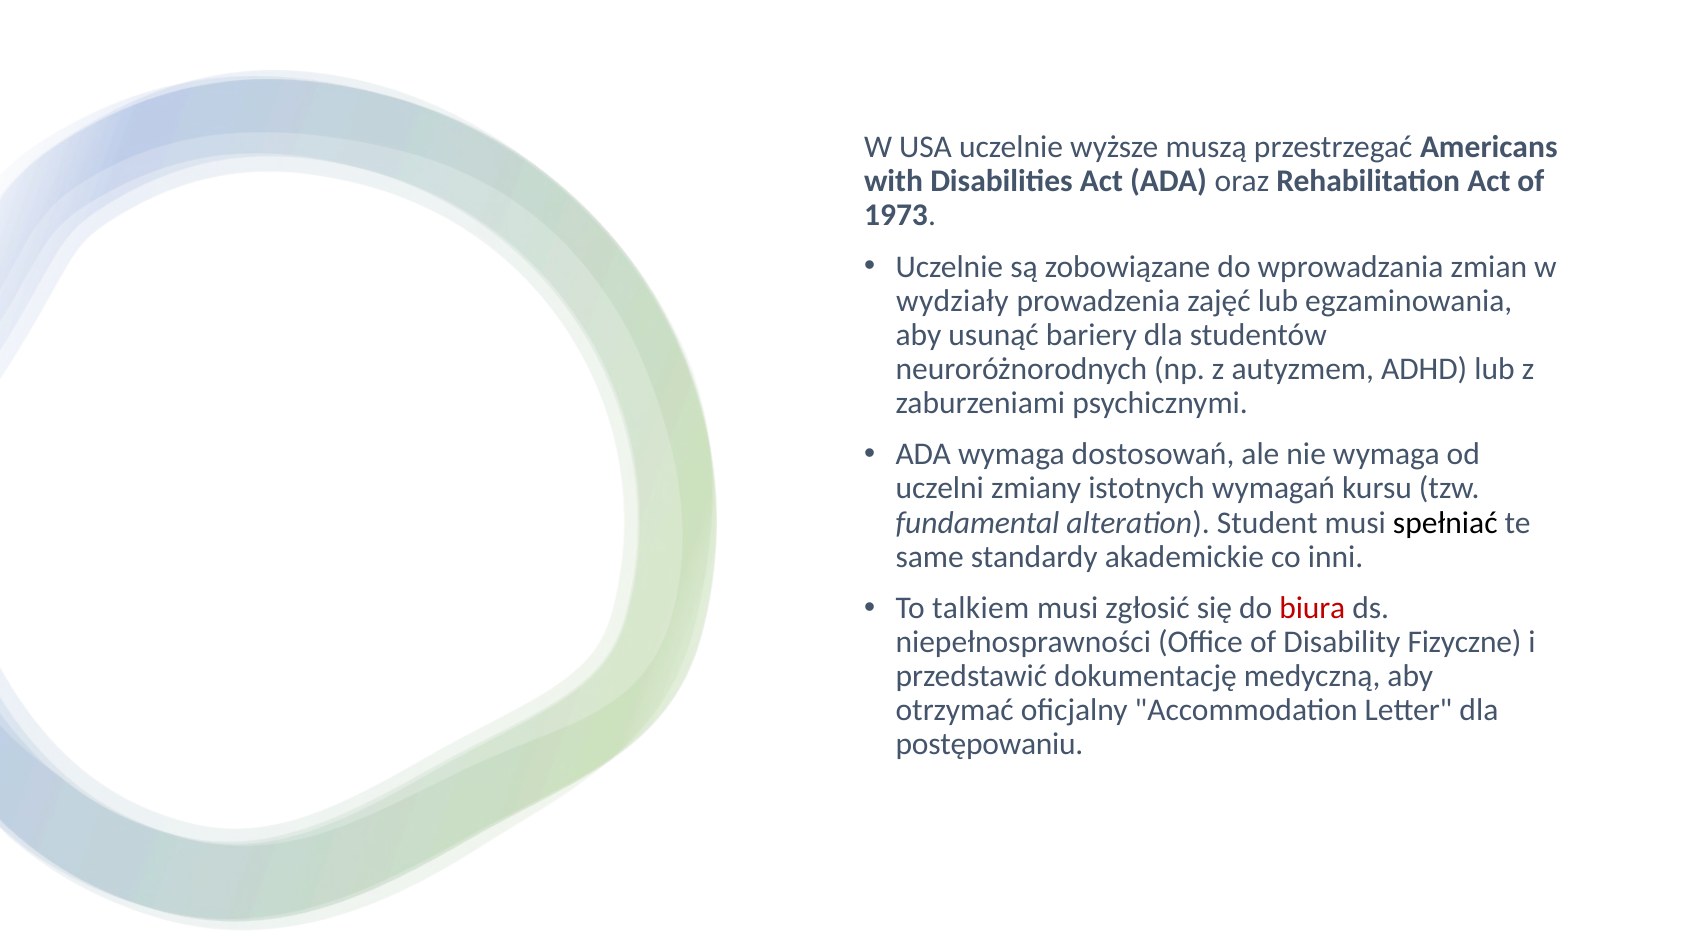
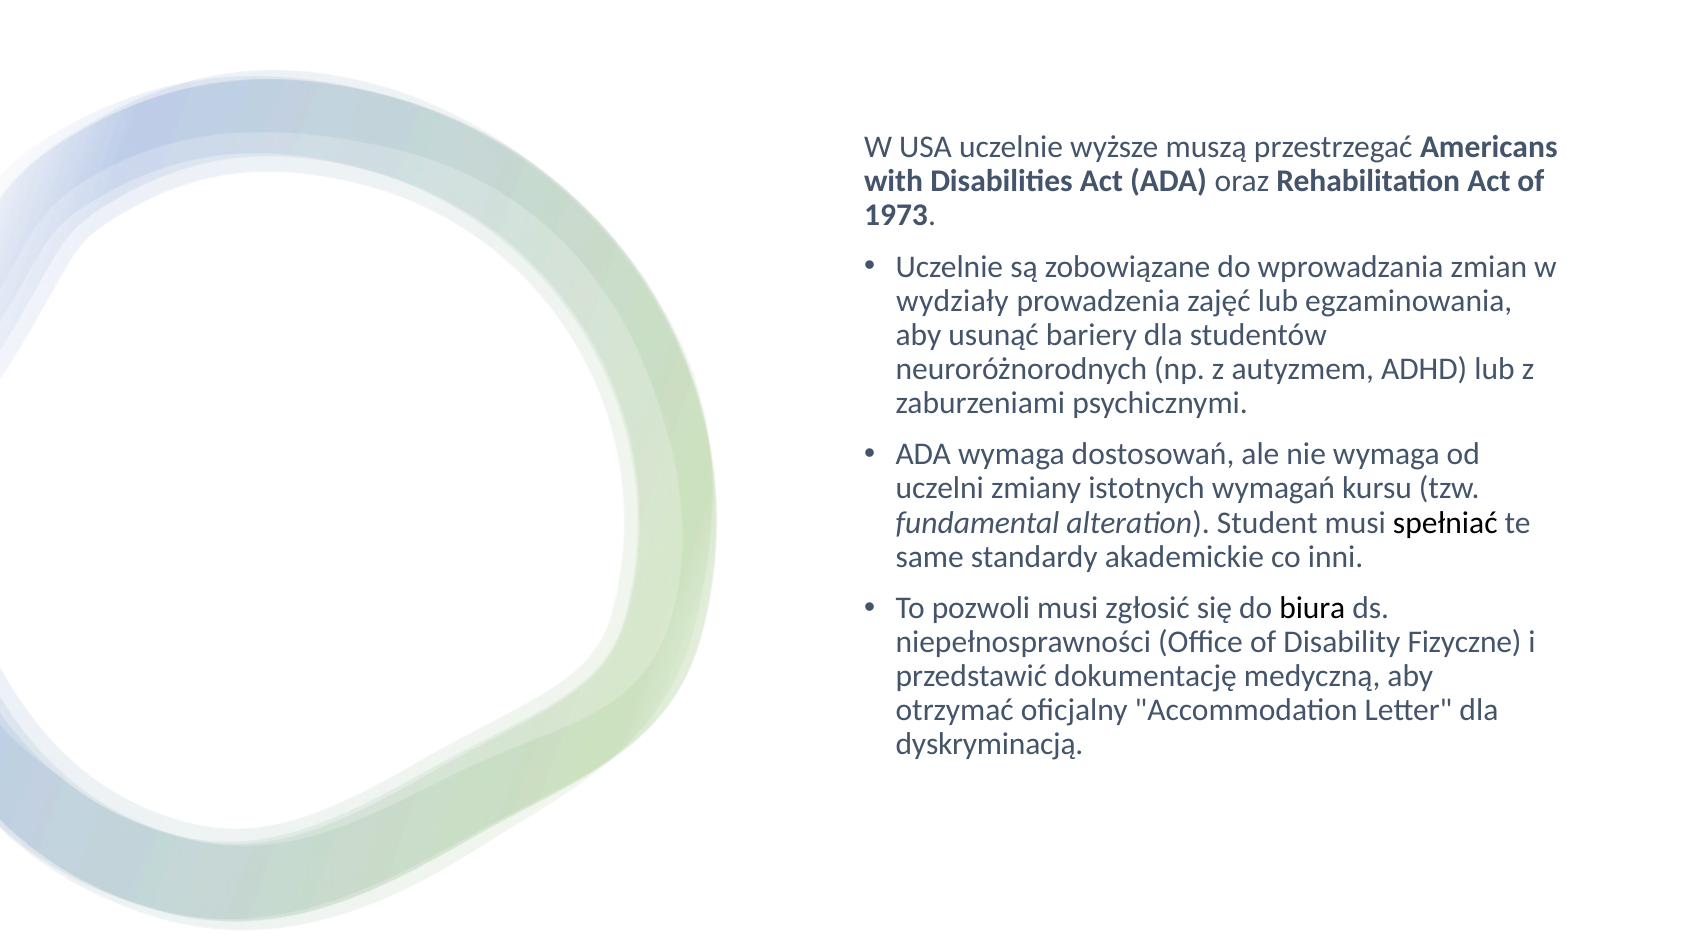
talkiem: talkiem -> pozwoli (981, 608)
biura colour: red -> black (1312, 608)
postępowaniu: postępowaniu -> dyskryminacją (990, 745)
